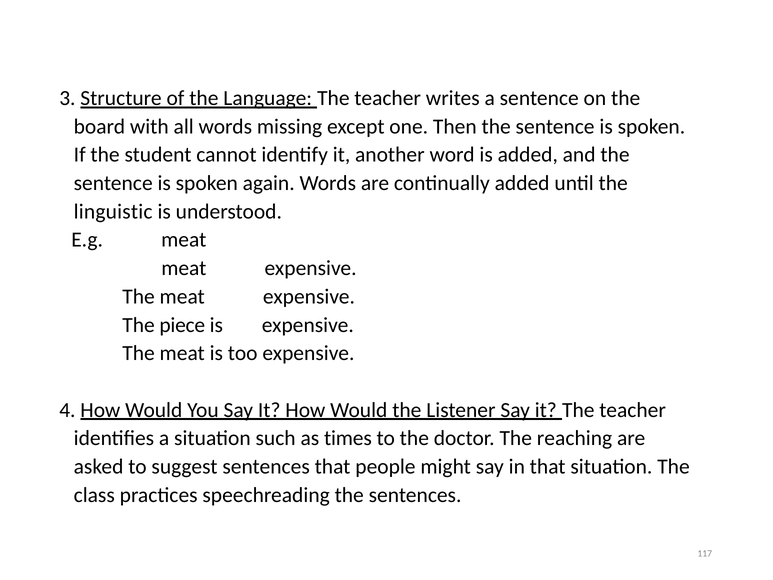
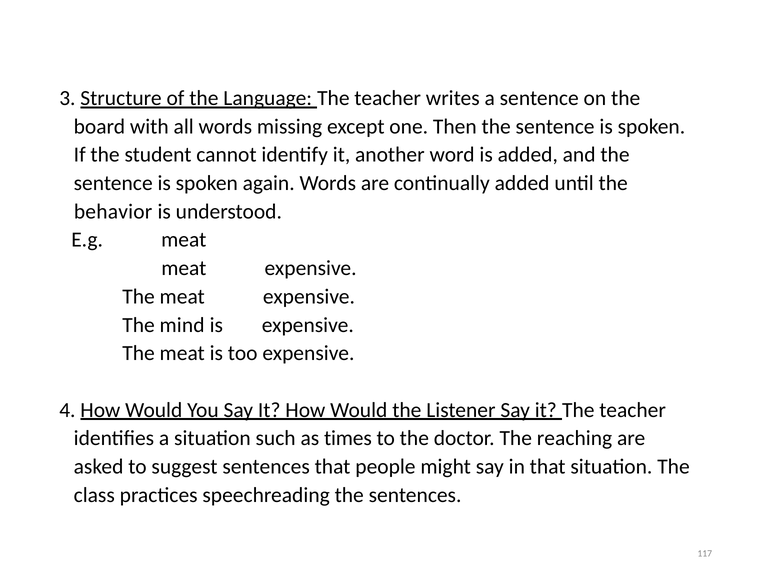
linguistic: linguistic -> behavior (113, 211)
piece: piece -> mind (182, 325)
